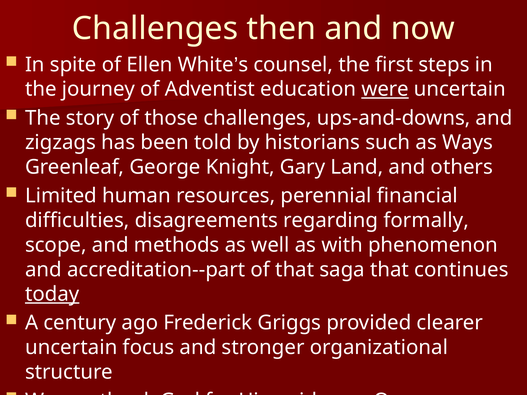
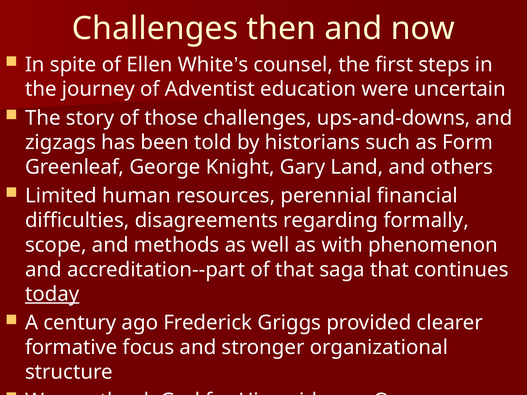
were underline: present -> none (385, 89)
Ways: Ways -> Form (468, 143)
uncertain: uncertain -> formative (71, 348)
